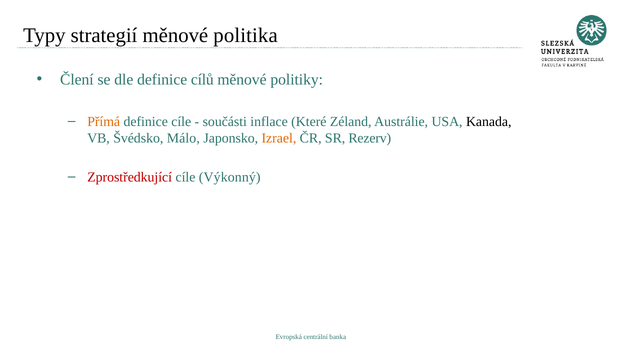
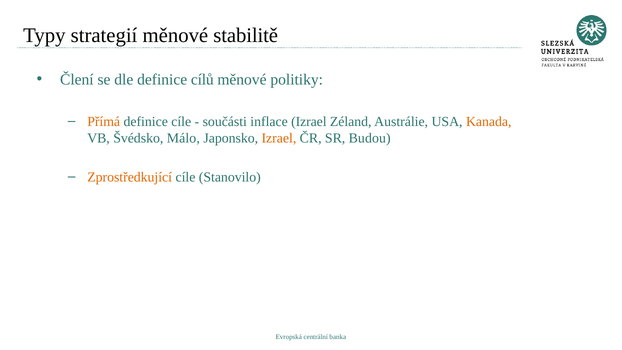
politika: politika -> stabilitě (246, 35)
inflace Které: Které -> Izrael (309, 122)
Kanada colour: black -> orange (489, 122)
Rezerv: Rezerv -> Budou (370, 138)
Zprostředkující colour: red -> orange (130, 177)
Výkonný: Výkonný -> Stanovilo (230, 177)
